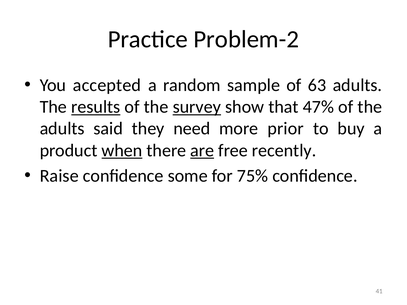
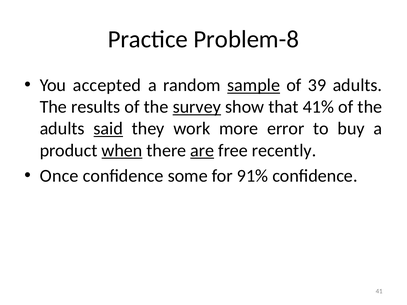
Problem-2: Problem-2 -> Problem-8 (246, 39)
sample underline: none -> present (254, 85)
63: 63 -> 39 (317, 85)
results underline: present -> none (96, 107)
47%: 47% -> 41% (318, 107)
said underline: none -> present (108, 129)
need: need -> work (192, 129)
prior: prior -> error (286, 129)
Raise: Raise -> Once (59, 176)
75%: 75% -> 91% (253, 176)
